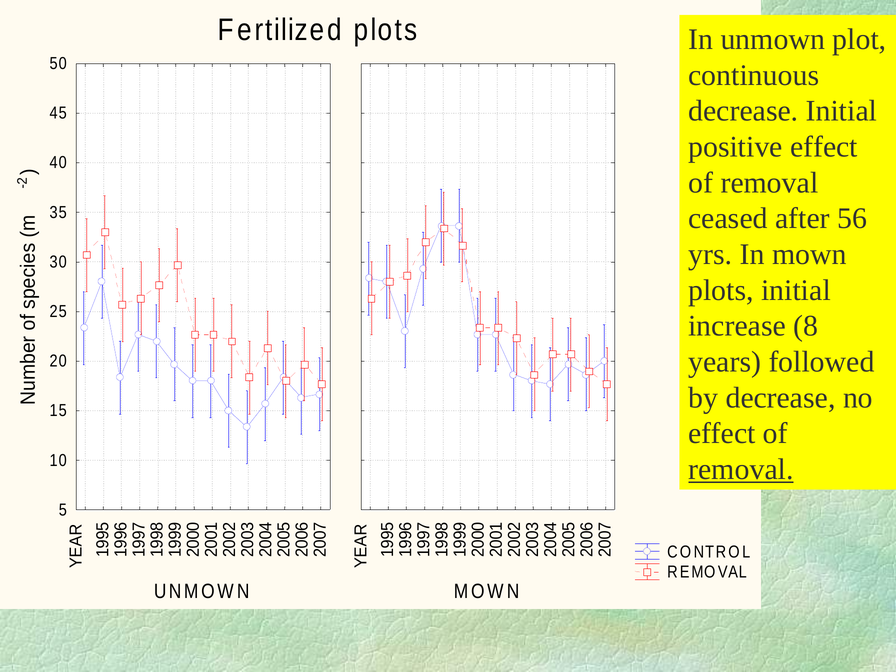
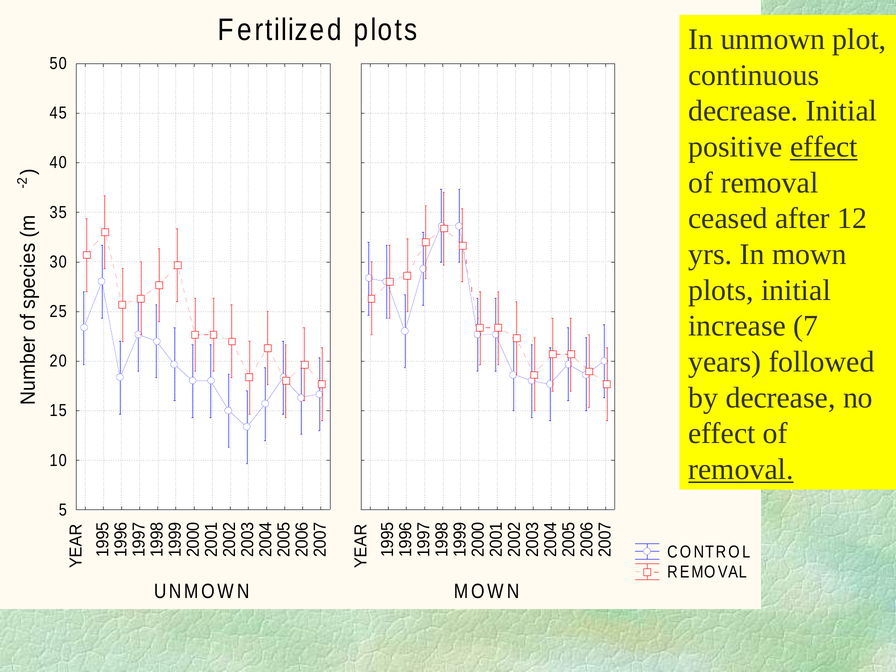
effect underline: none -> present (824, 147)
56: 56 -> 12 (852, 219)
increase 8: 8 -> 7 (806, 326)
